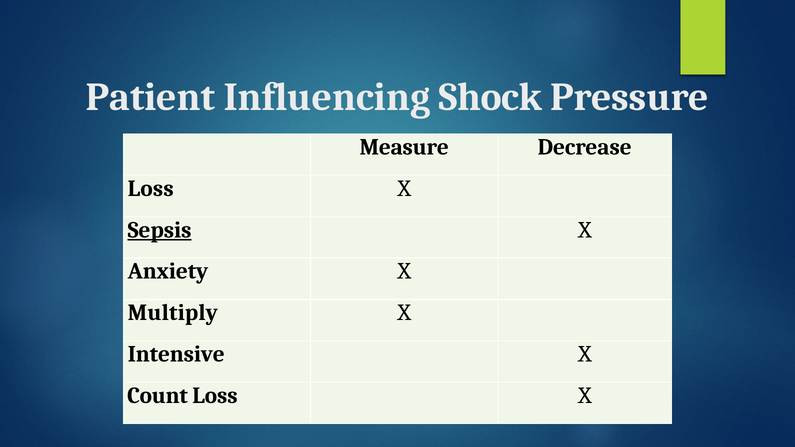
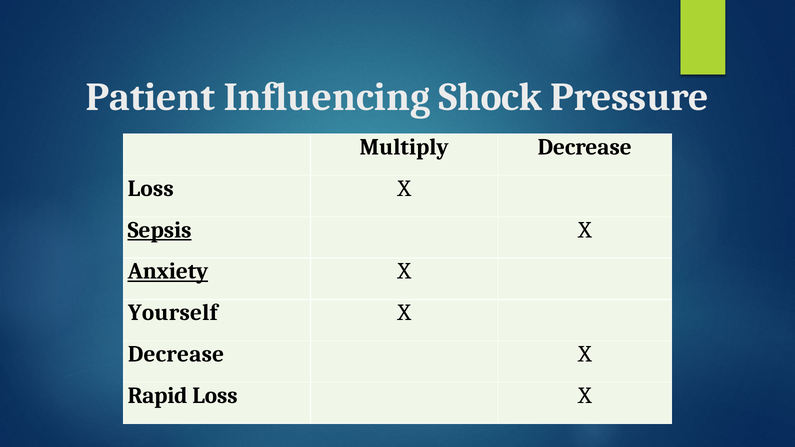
Measure: Measure -> Multiply (404, 147)
Anxiety underline: none -> present (168, 271)
Multiply: Multiply -> Yourself (173, 313)
Intensive: Intensive -> Decrease (176, 354)
Count: Count -> Rapid (158, 396)
